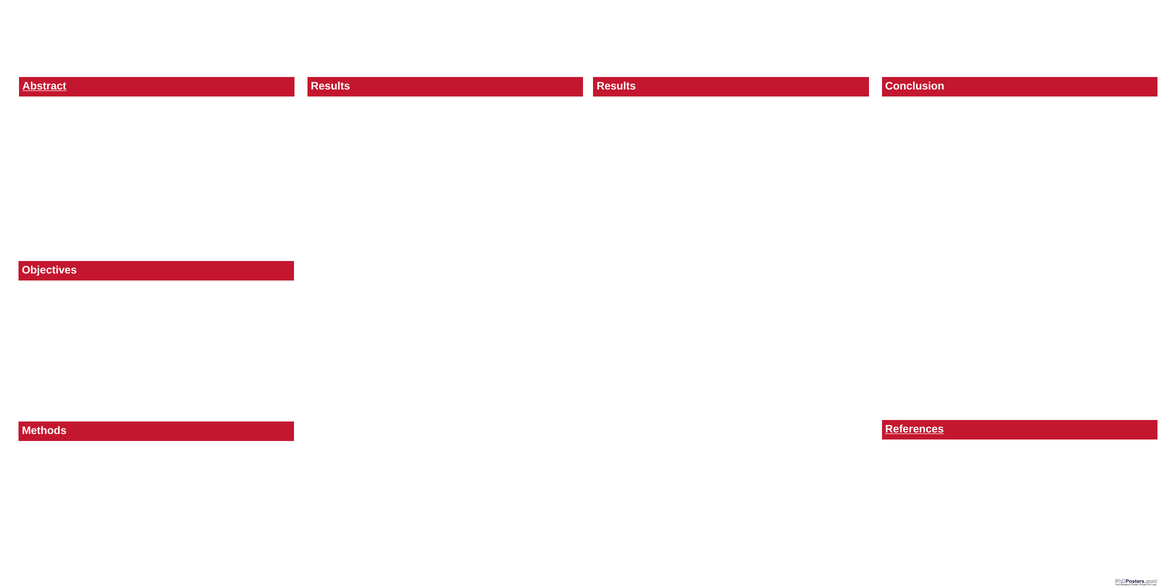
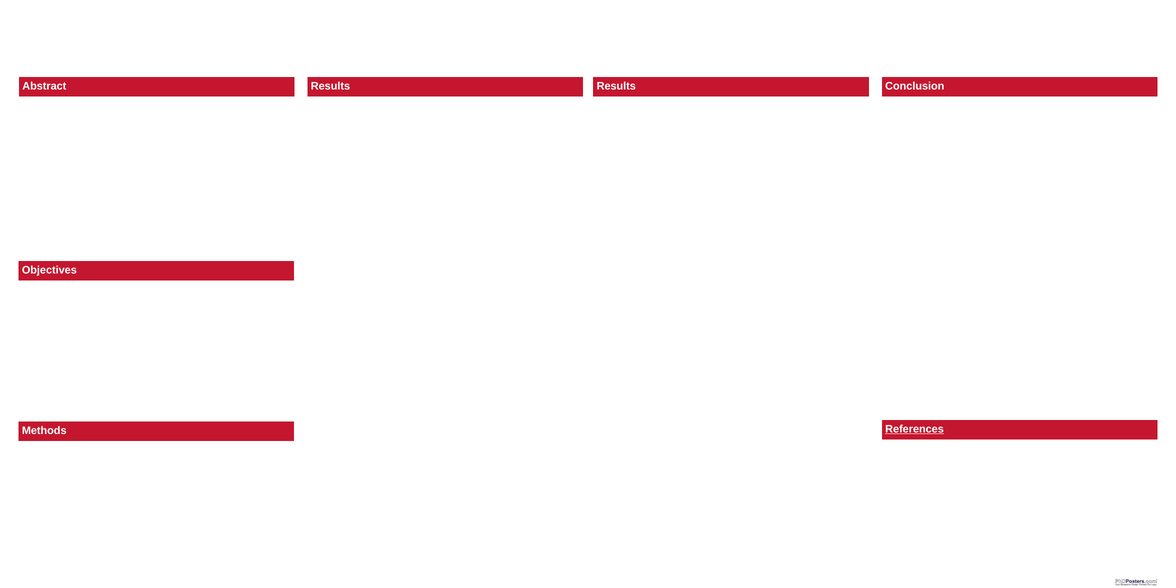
Abstract underline: present -> none (44, 86)
